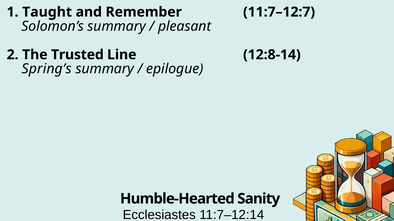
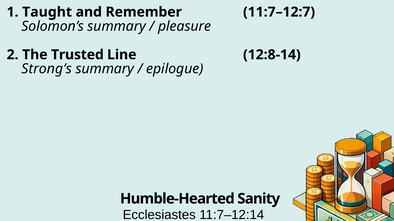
pleasant: pleasant -> pleasure (185, 26)
Spring’s: Spring’s -> Strong’s (47, 69)
